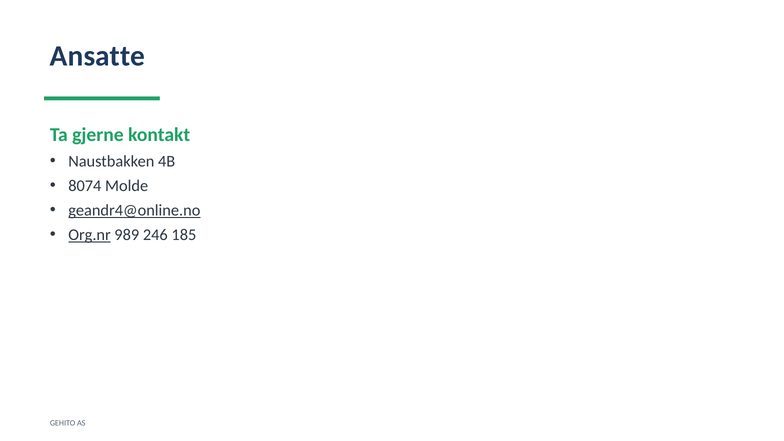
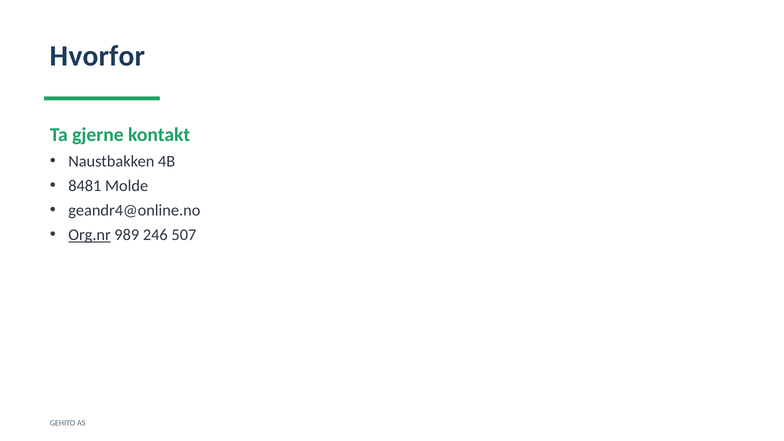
Ansatte: Ansatte -> Hvorfor (98, 56)
8074: 8074 -> 8481 (85, 186)
geandr4@online.no underline: present -> none (134, 210)
185: 185 -> 507 (184, 235)
